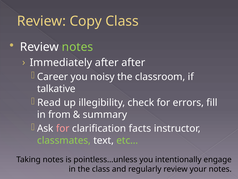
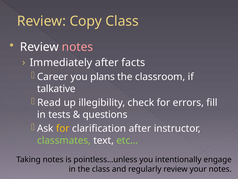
notes colour: light green -> pink (77, 47)
after after: after -> facts (133, 62)
noisy: noisy -> plans (103, 77)
from: from -> tests (59, 114)
summary: summary -> questions (105, 114)
for colour: pink -> yellow (63, 128)
clarification facts: facts -> after (140, 128)
